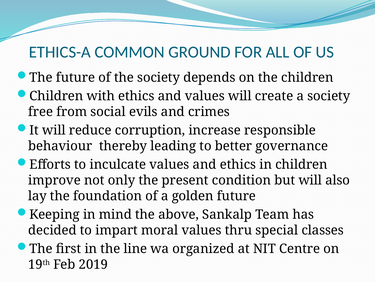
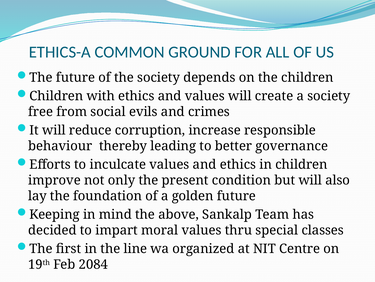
2019: 2019 -> 2084 (93, 264)
